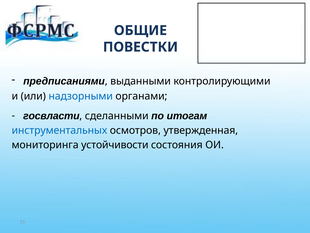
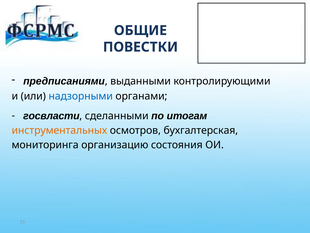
инструментальных colour: blue -> orange (59, 130)
утвержденная: утвержденная -> бухгалтерская (201, 130)
устойчивости: устойчивости -> организацию (115, 145)
